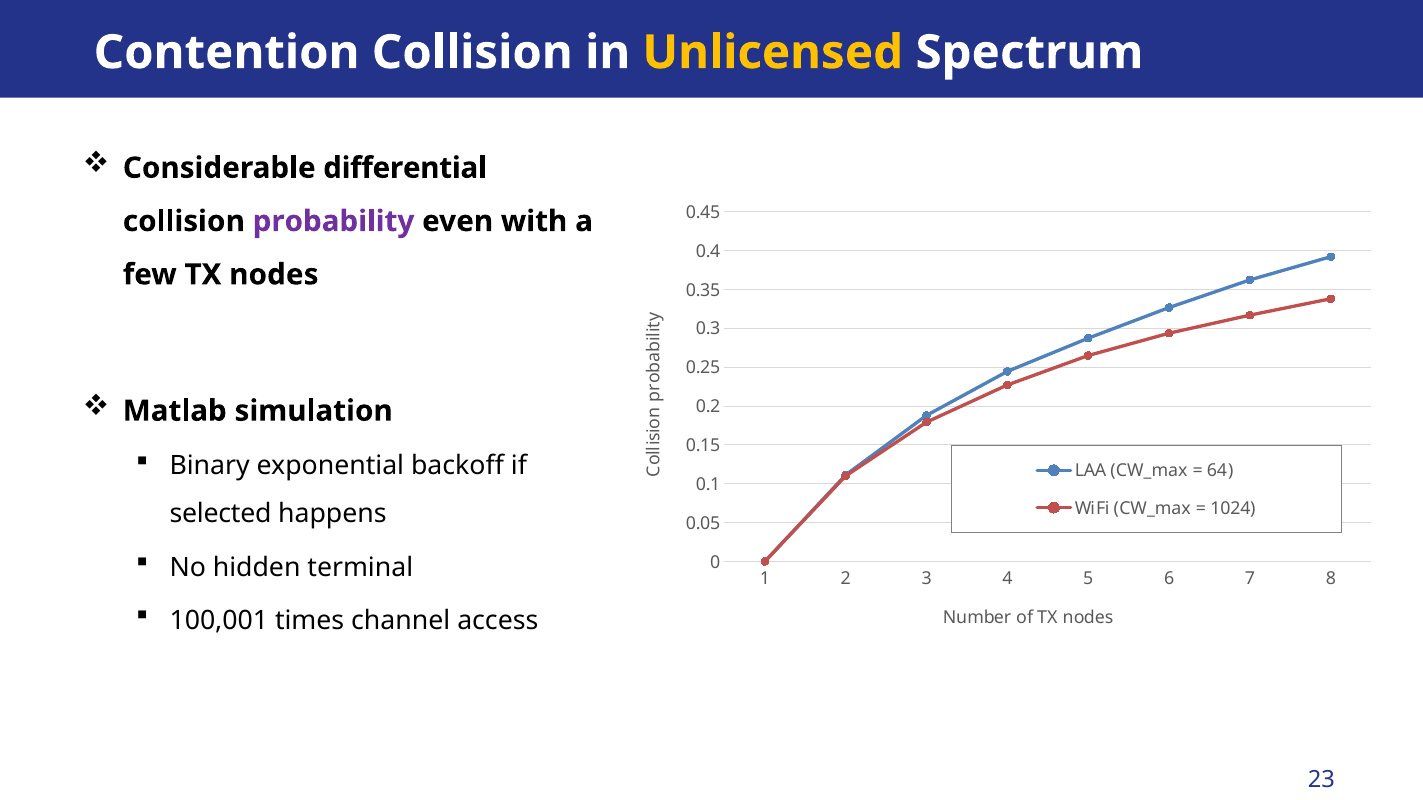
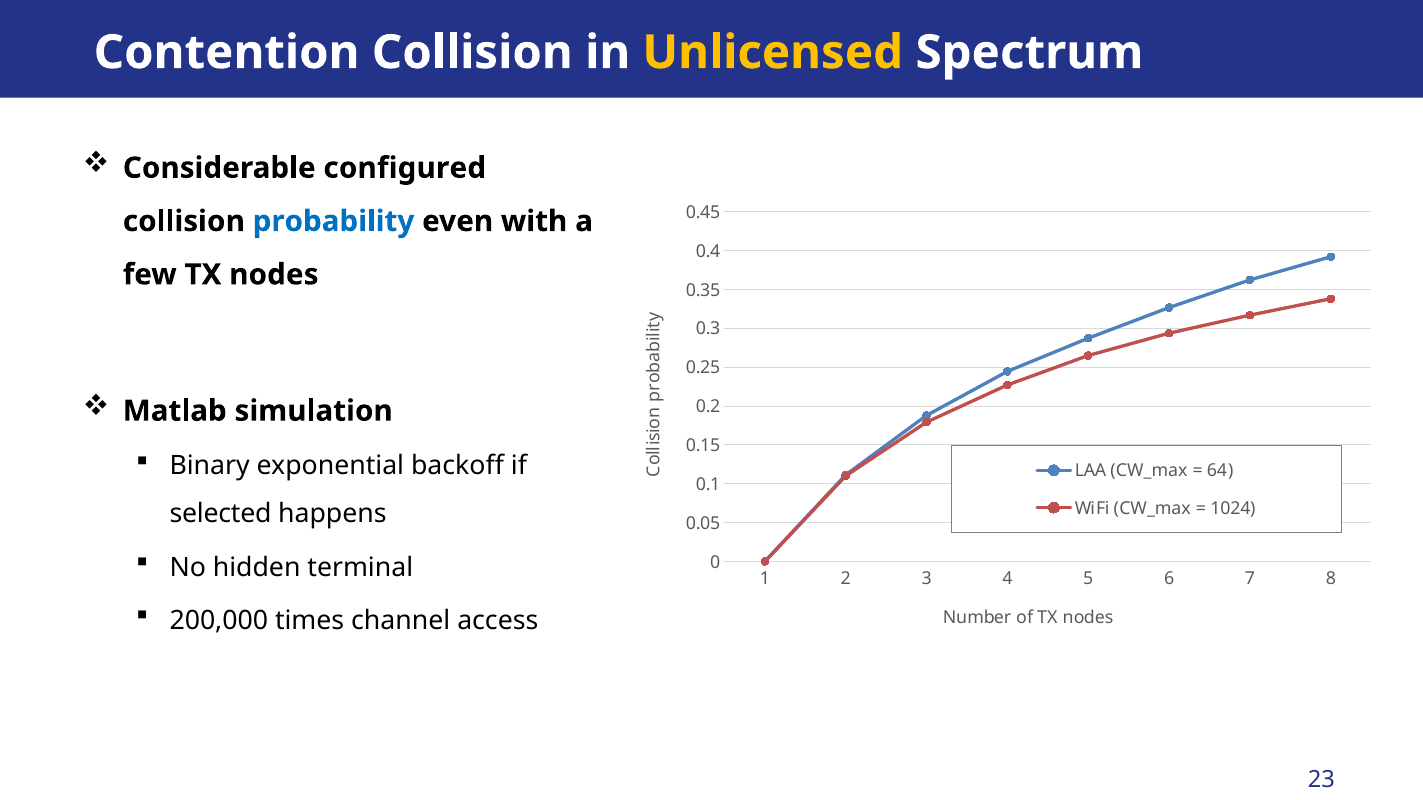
differential: differential -> configured (405, 168)
probability colour: purple -> blue (333, 221)
100,001: 100,001 -> 200,000 (219, 621)
